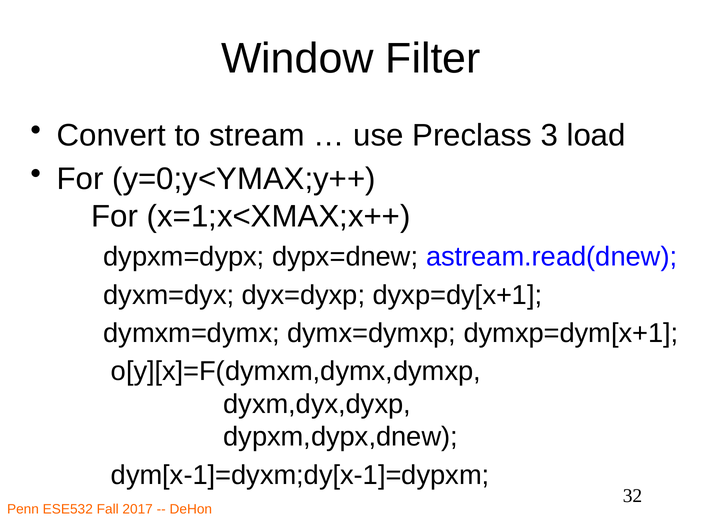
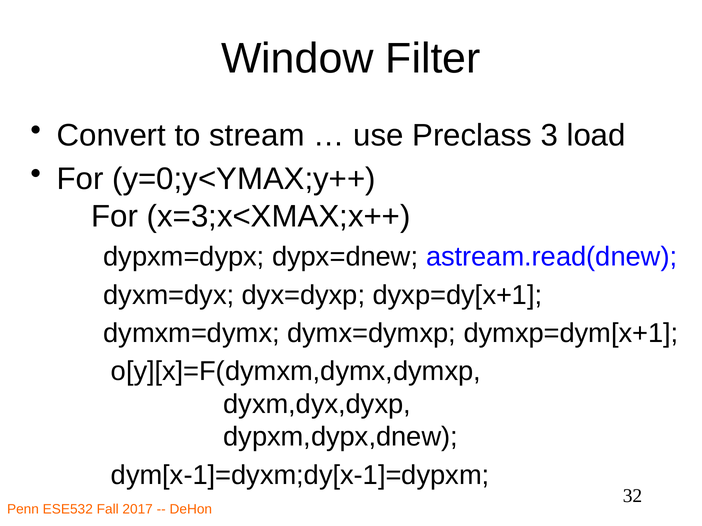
x=1;x<XMAX;x++: x=1;x<XMAX;x++ -> x=3;x<XMAX;x++ (279, 217)
